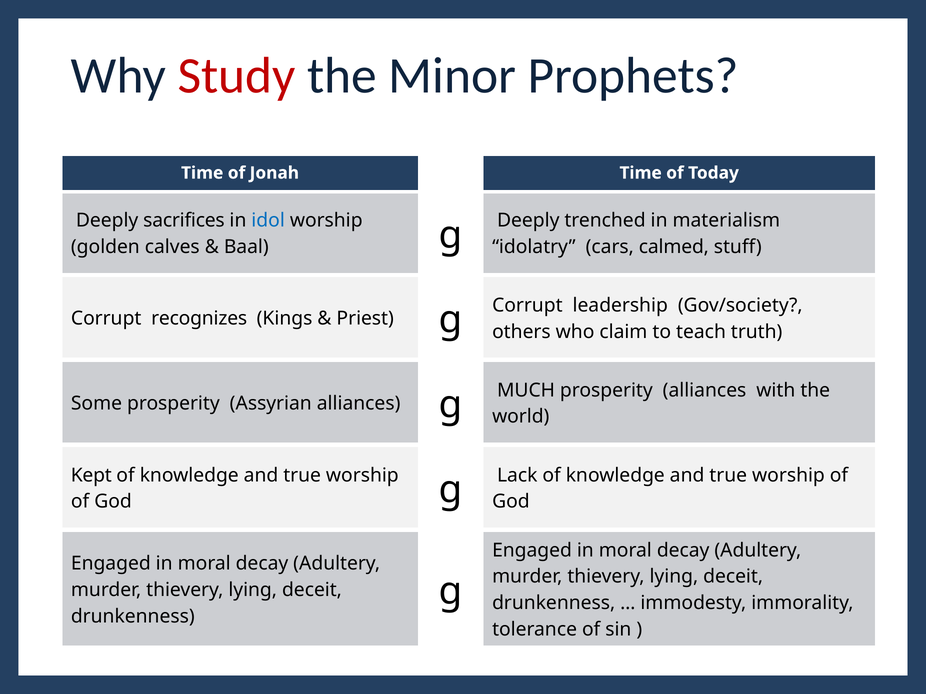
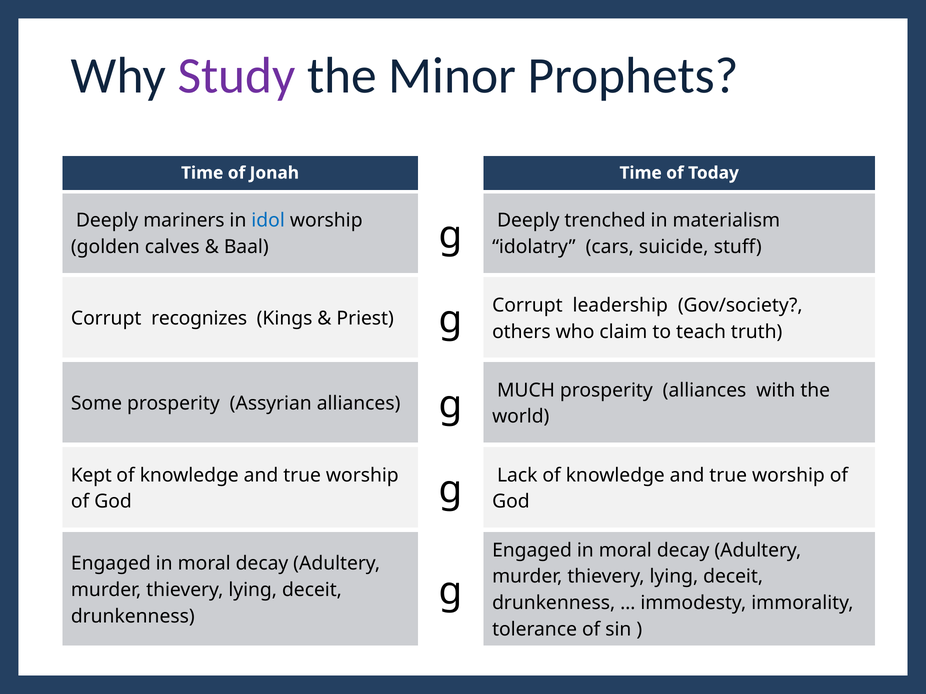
Study colour: red -> purple (237, 76)
sacrifices: sacrifices -> mariners (184, 221)
calmed: calmed -> suicide (674, 247)
